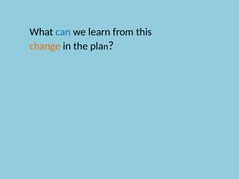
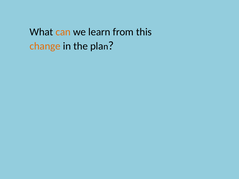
can colour: blue -> orange (63, 32)
